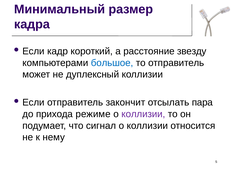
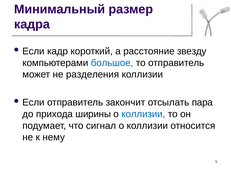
дуплексный: дуплексный -> разделения (93, 74)
режиме: режиме -> ширины (93, 114)
коллизии colour: purple -> blue (143, 114)
